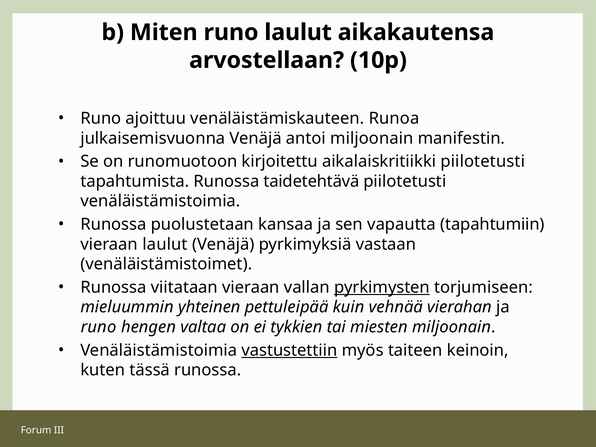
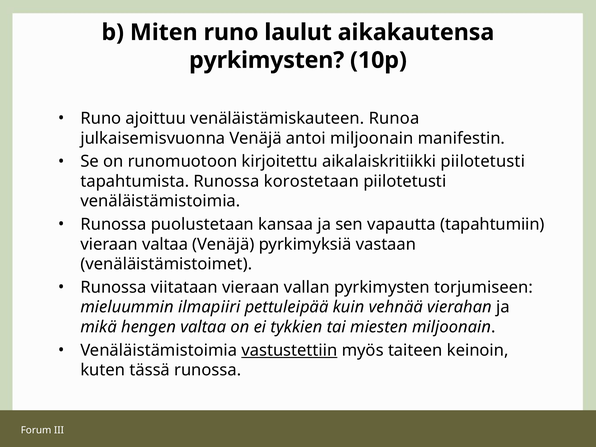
arvostellaan: arvostellaan -> pyrkimysten (267, 60)
taidetehtävä: taidetehtävä -> korostetaan (311, 181)
vieraan laulut: laulut -> valtaa (165, 244)
pyrkimysten underline: present -> none (382, 287)
yhteinen: yhteinen -> ilmapiiri (209, 307)
runo: runo -> mikä (99, 327)
